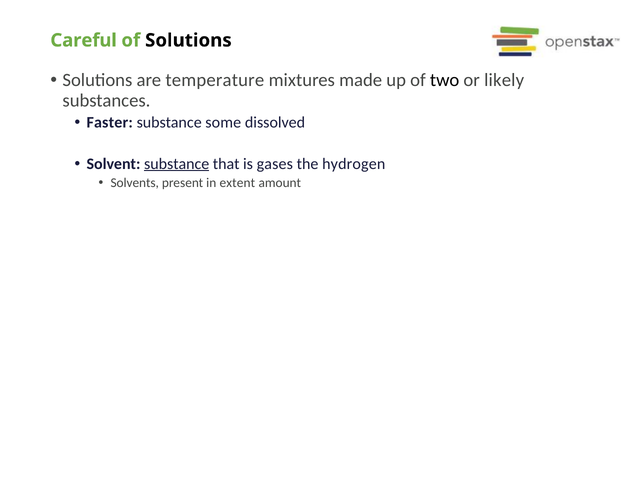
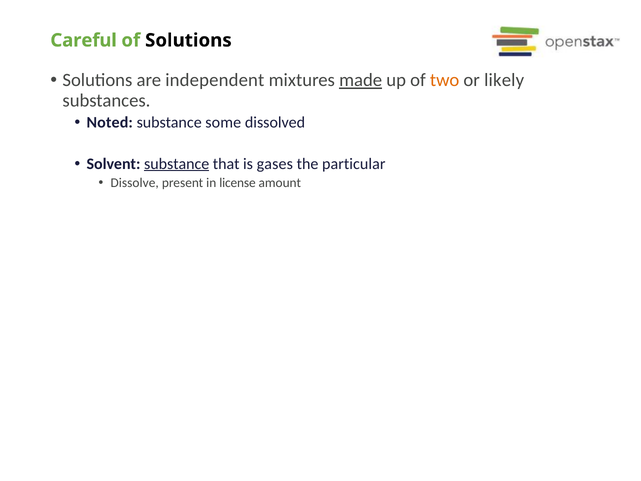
temperature: temperature -> independent (215, 80)
made underline: none -> present (361, 80)
two colour: black -> orange (445, 80)
Faster: Faster -> Noted (110, 122)
hydrogen: hydrogen -> particular (354, 164)
Solvents: Solvents -> Dissolve (135, 183)
extent: extent -> license (237, 183)
